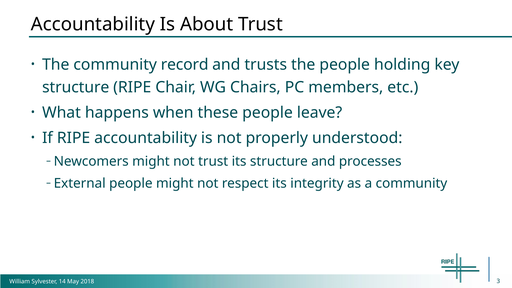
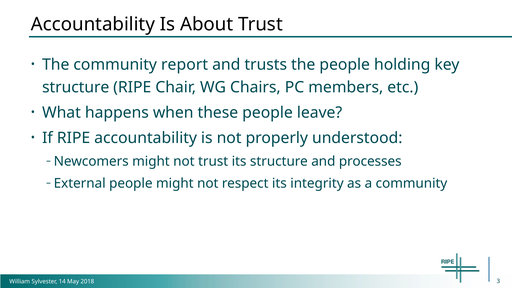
record: record -> report (185, 65)
